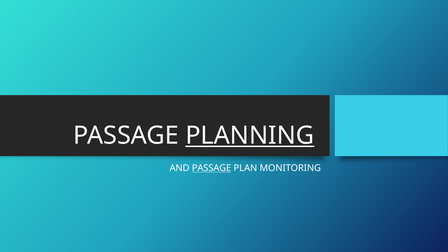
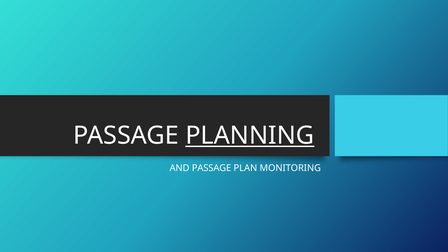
PASSAGE underline: present -> none (212, 168)
